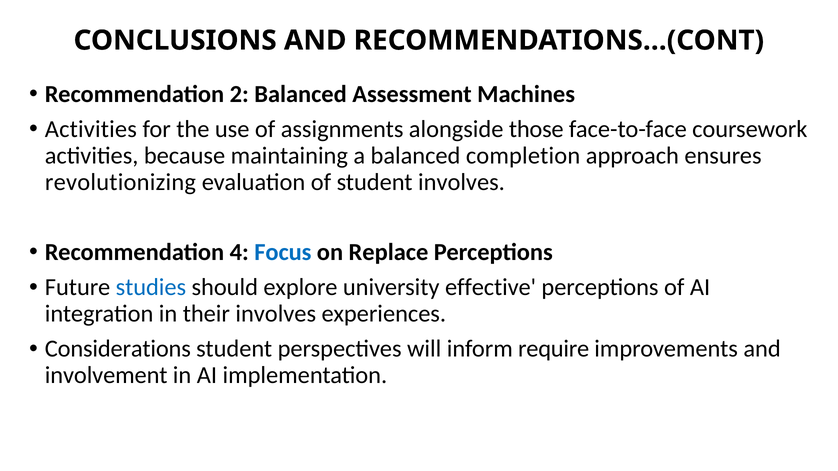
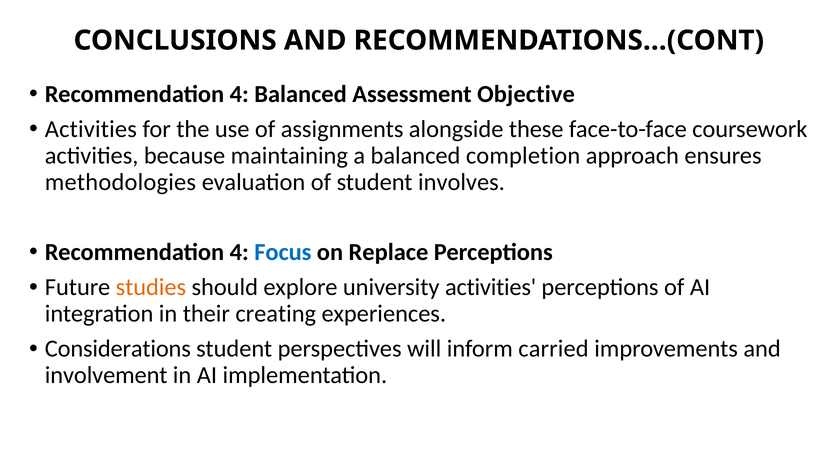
2: 2 -> 4 (239, 94)
Machines: Machines -> Objective (526, 94)
those: those -> these (536, 129)
revolutionizing: revolutionizing -> methodologies (120, 182)
studies colour: blue -> orange (151, 288)
university effective: effective -> activities (491, 288)
their involves: involves -> creating (276, 314)
require: require -> carried (553, 349)
